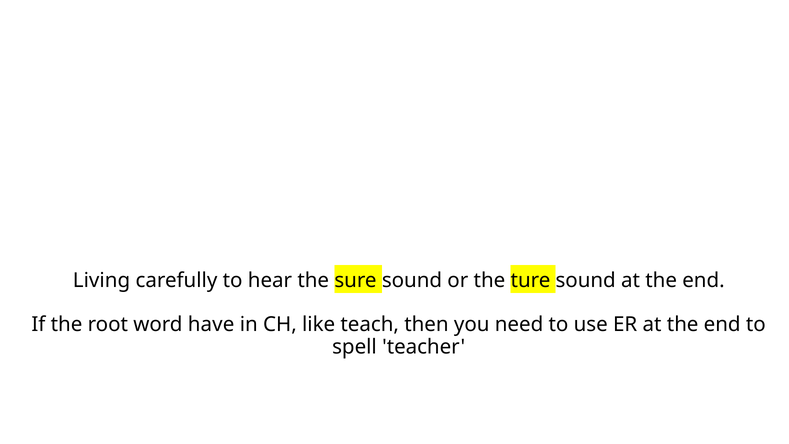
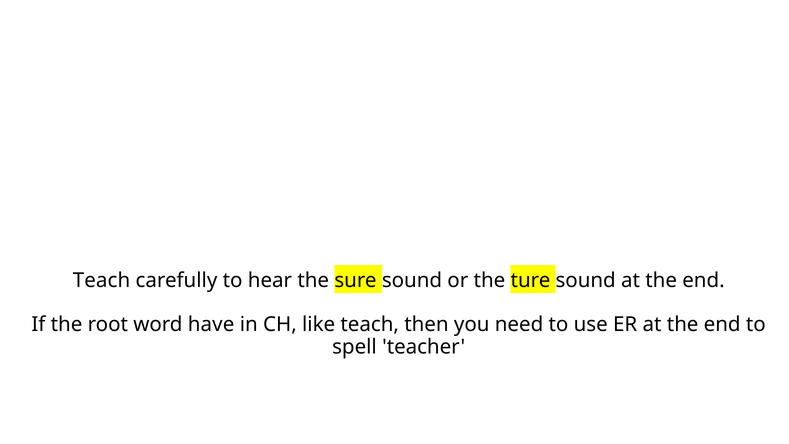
Living: Living -> Teach (102, 280)
